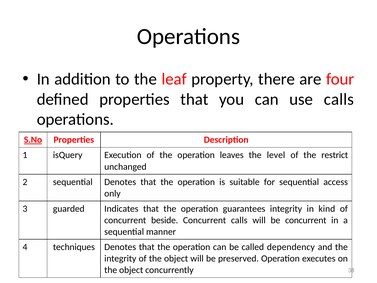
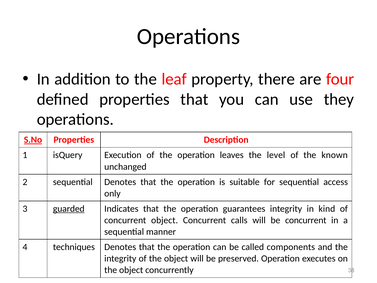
use calls: calls -> they (339, 99)
restrict: restrict -> known (335, 155)
guarded underline: none -> present (69, 209)
concurrent beside: beside -> object (165, 220)
dependency: dependency -> components (291, 247)
